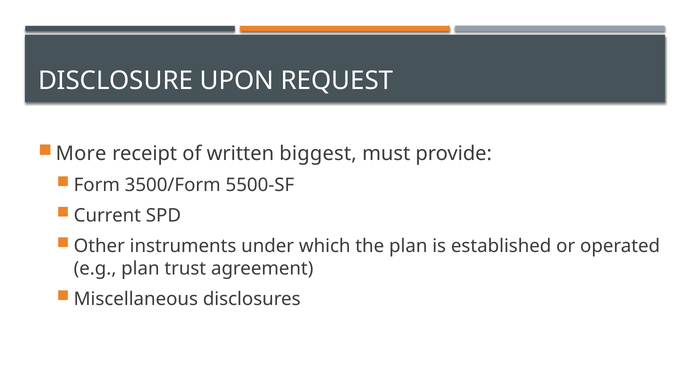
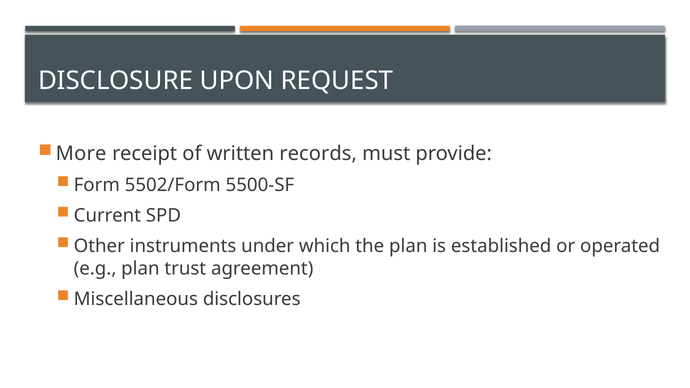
biggest: biggest -> records (318, 154)
3500/Form: 3500/Form -> 5502/Form (173, 185)
